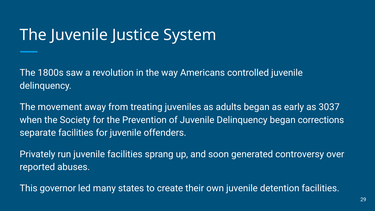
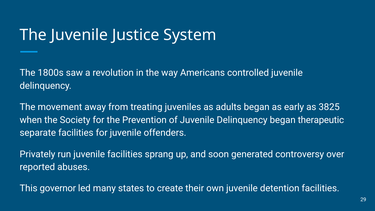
3037: 3037 -> 3825 (329, 107)
corrections: corrections -> therapeutic (321, 120)
